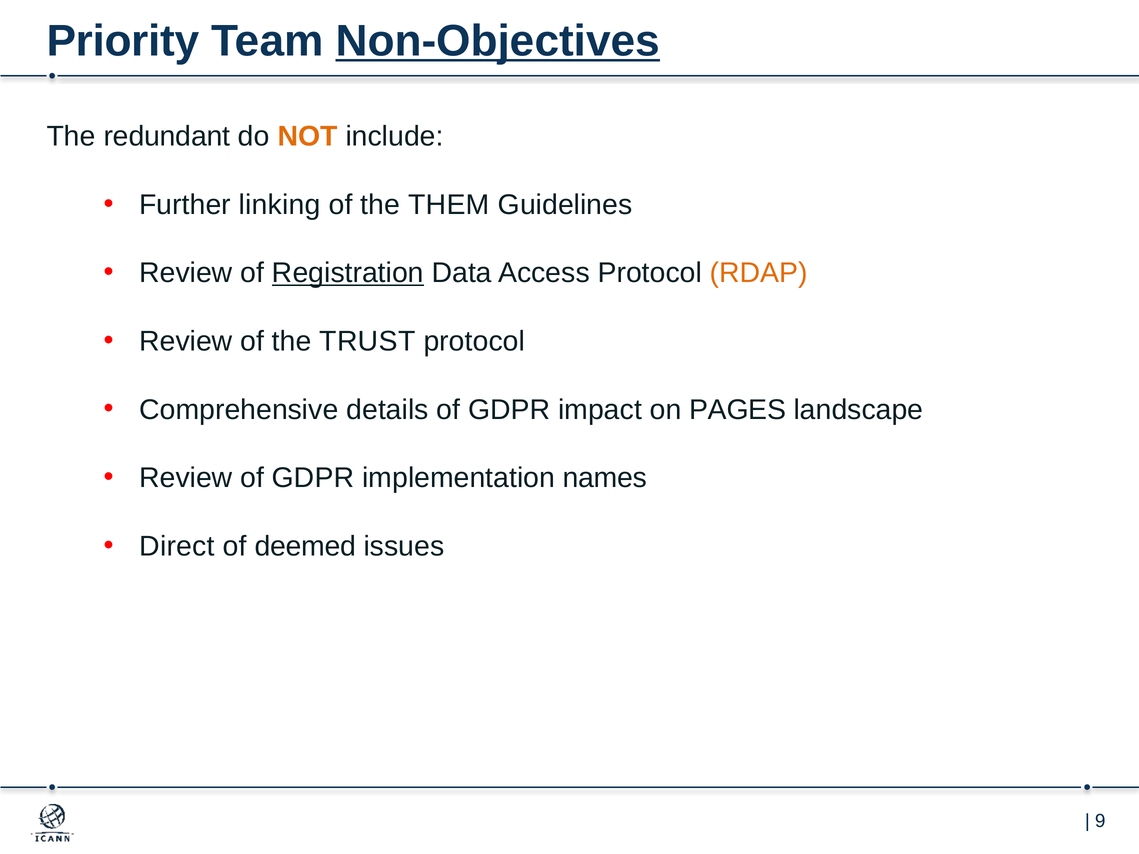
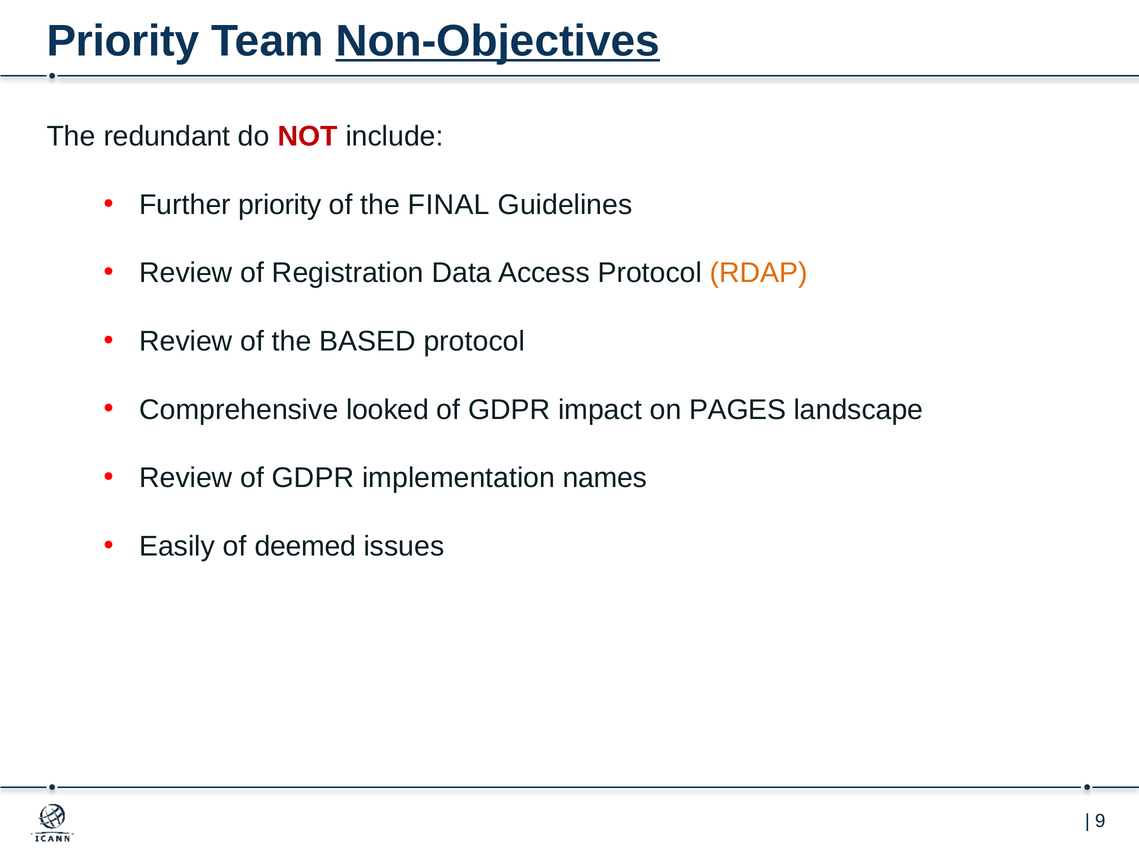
NOT colour: orange -> red (308, 136)
Further linking: linking -> priority (280, 205)
THEM: THEM -> FINAL (449, 205)
Registration underline: present -> none (348, 273)
TRUST: TRUST -> BASED (368, 341)
details: details -> looked (388, 410)
Direct: Direct -> Easily (177, 546)
